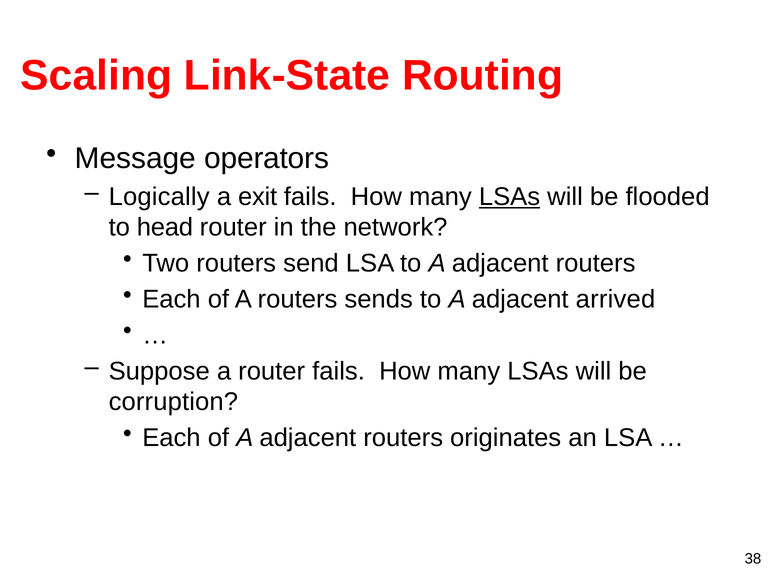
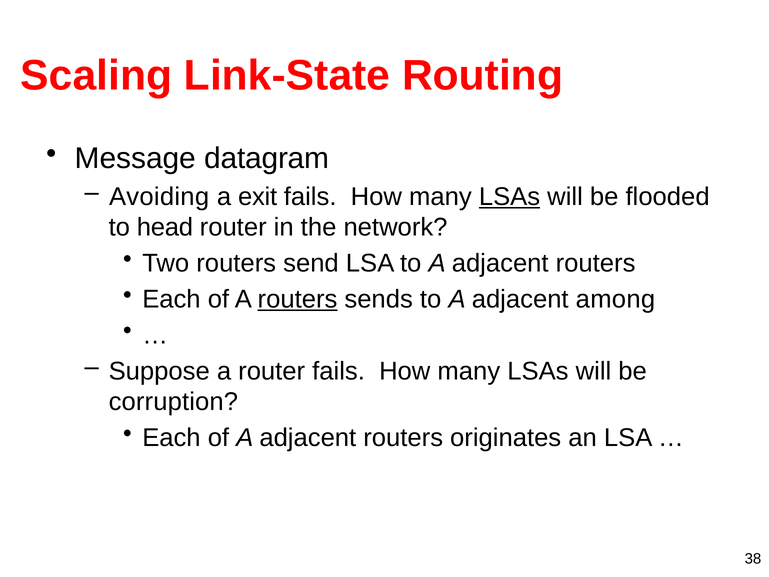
operators: operators -> datagram (267, 158)
Logically: Logically -> Avoiding (159, 197)
routers underline: none -> present (297, 299)
arrived: arrived -> among (615, 299)
